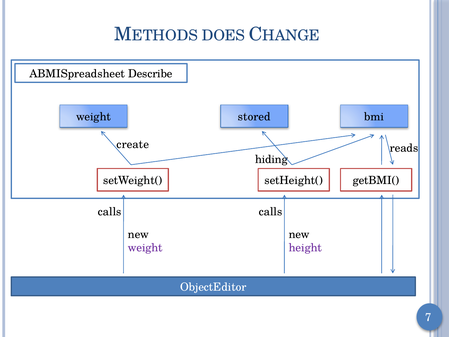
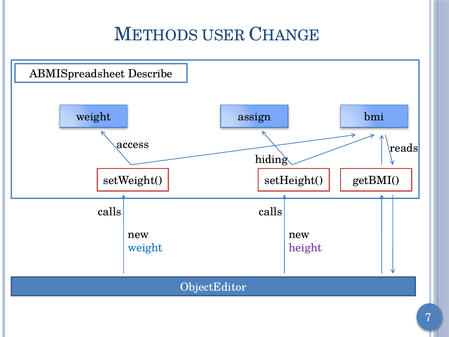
DOES: DOES -> USER (223, 35)
stored: stored -> assign (254, 117)
create: create -> access (133, 144)
weight colour: purple -> blue (145, 248)
